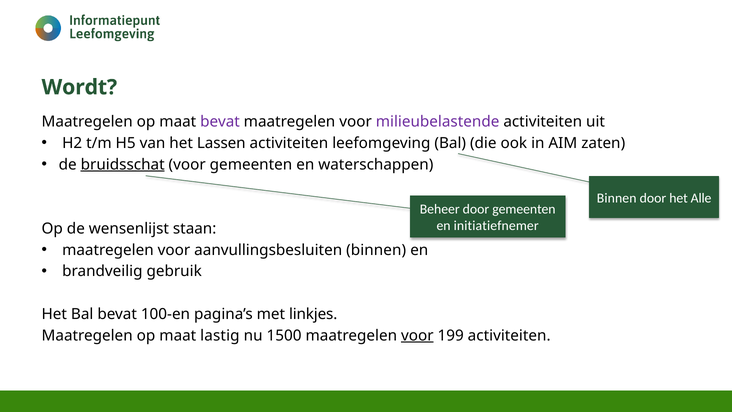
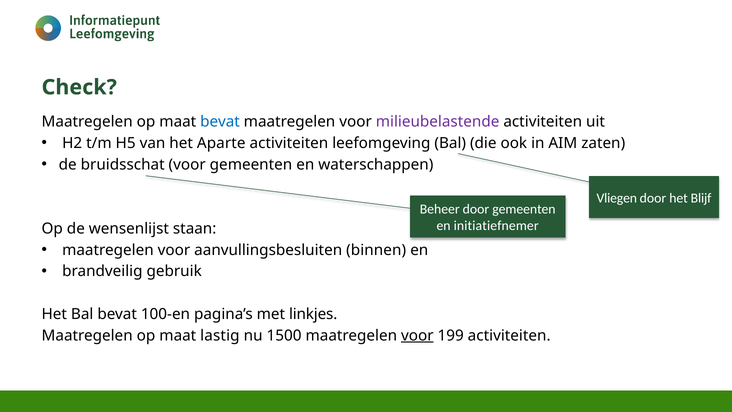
Wordt: Wordt -> Check (79, 87)
bevat colour: purple -> blue (220, 122)
Lassen: Lassen -> Aparte (221, 143)
bruidsschat underline: present -> none (123, 164)
Binnen: Binnen -> Vliegen (617, 198)
Alle: Alle -> Blijf (701, 198)
